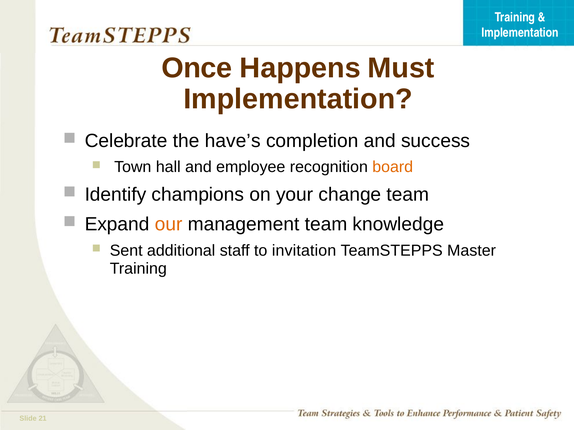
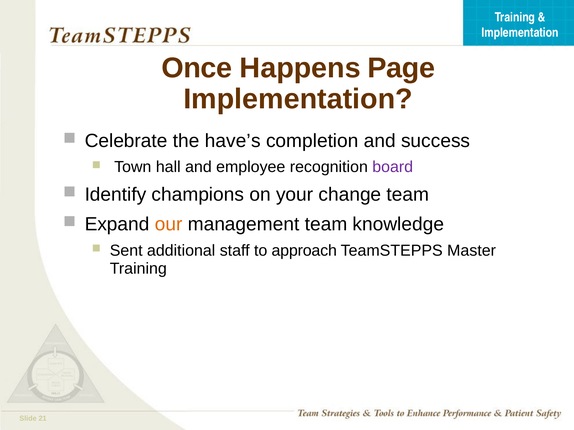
Happens Must: Must -> Page (401, 68)
board colour: orange -> purple (393, 167)
invitation: invitation -> approach (304, 251)
